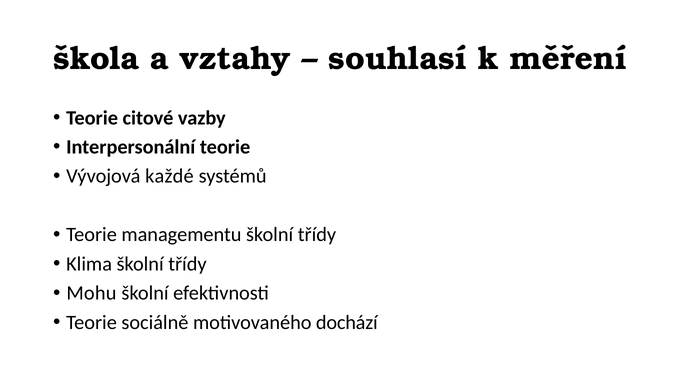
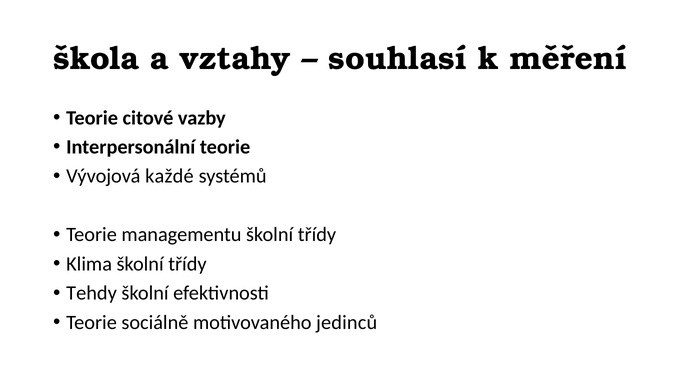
Mohu: Mohu -> Tehdy (92, 293)
dochází: dochází -> jedinců (347, 322)
